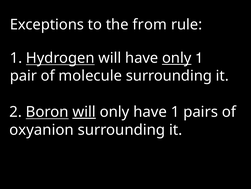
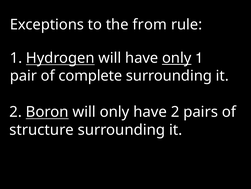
molecule: molecule -> complete (90, 75)
will underline: present -> none (84, 111)
have 1: 1 -> 2 (175, 111)
oxyanion: oxyanion -> structure (42, 129)
